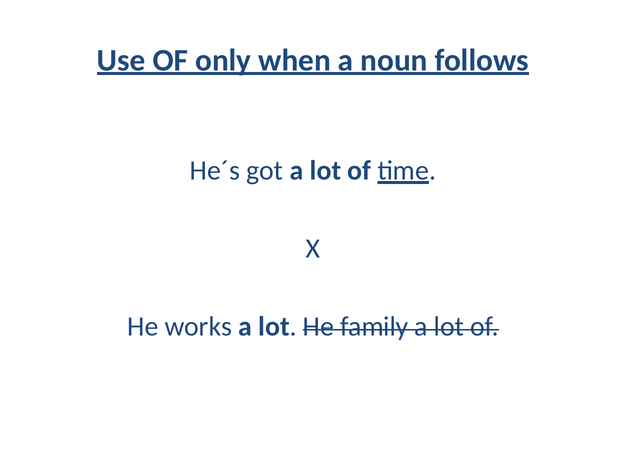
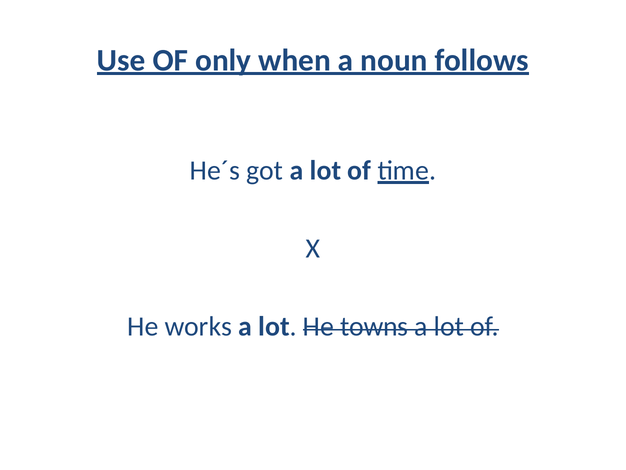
family: family -> towns (374, 326)
